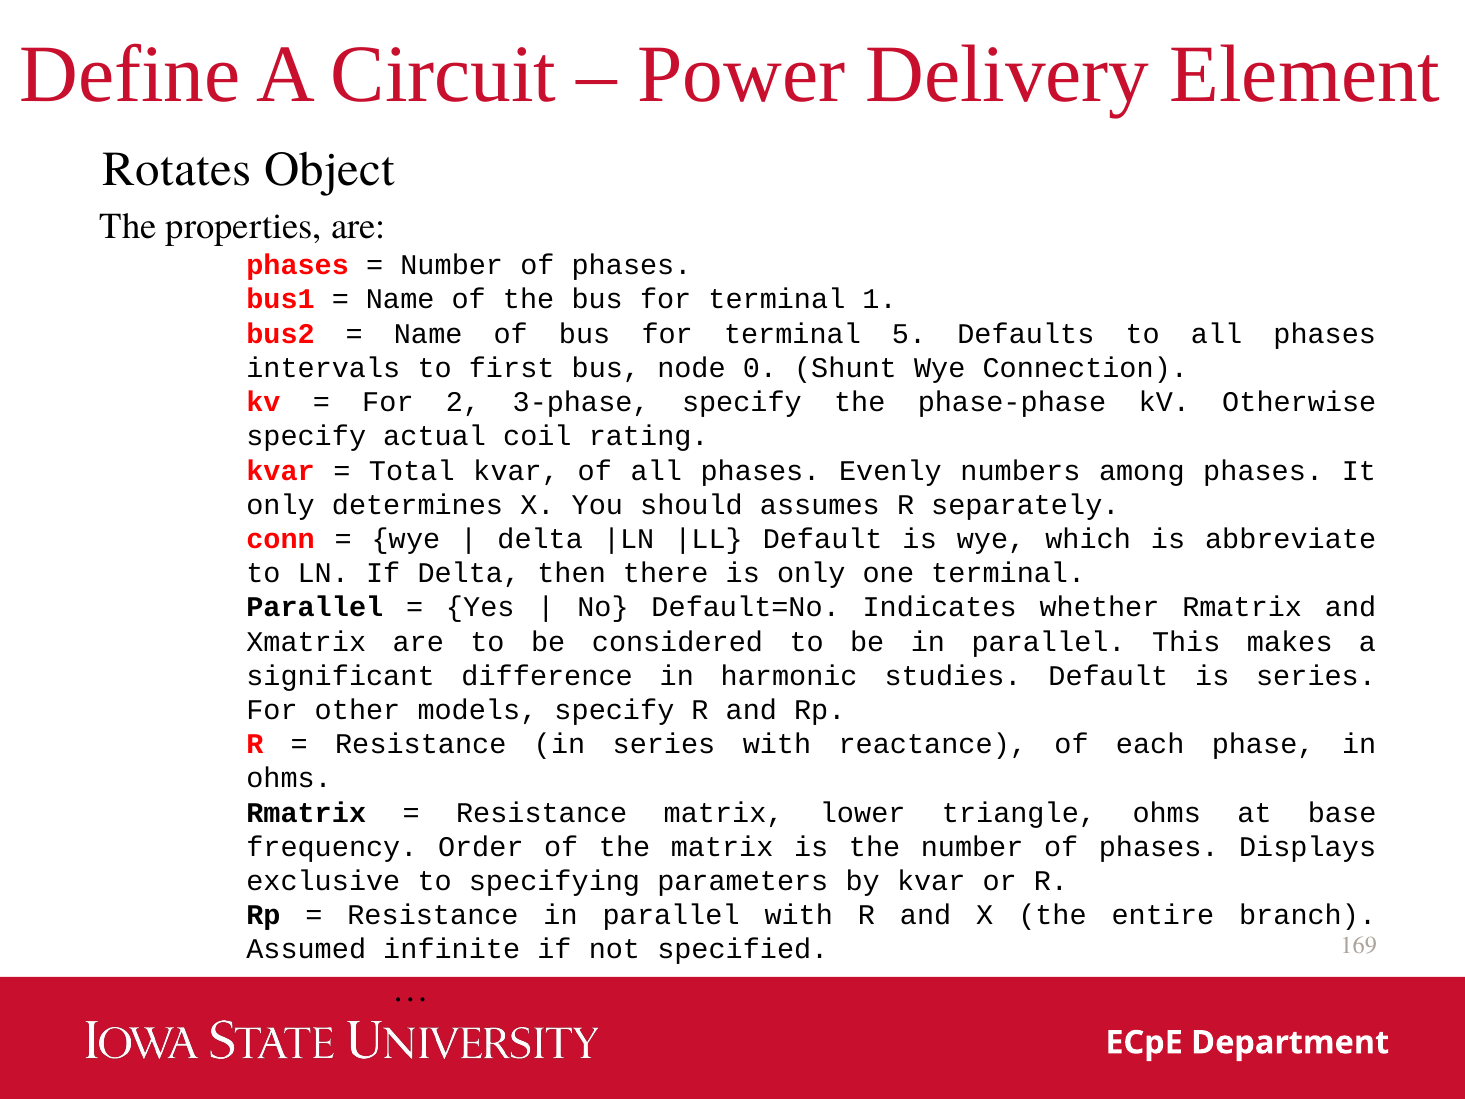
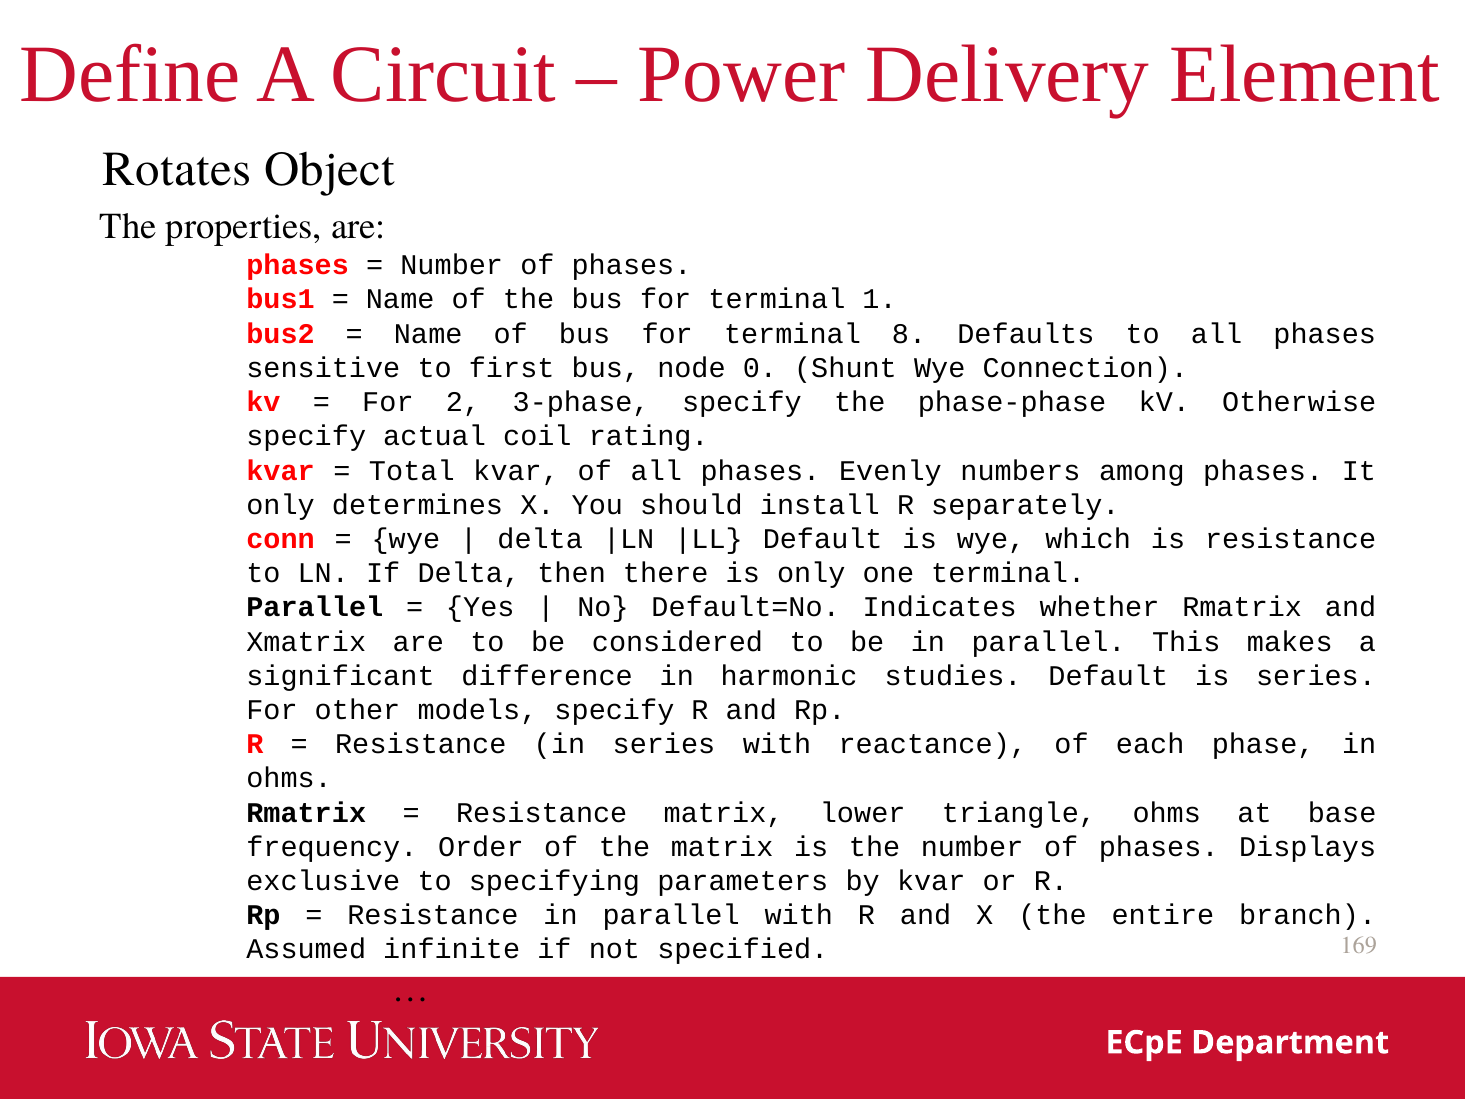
5: 5 -> 8 (909, 334)
intervals: intervals -> sensitive (323, 368)
assumes: assumes -> install (820, 505)
is abbreviate: abbreviate -> resistance (1291, 539)
